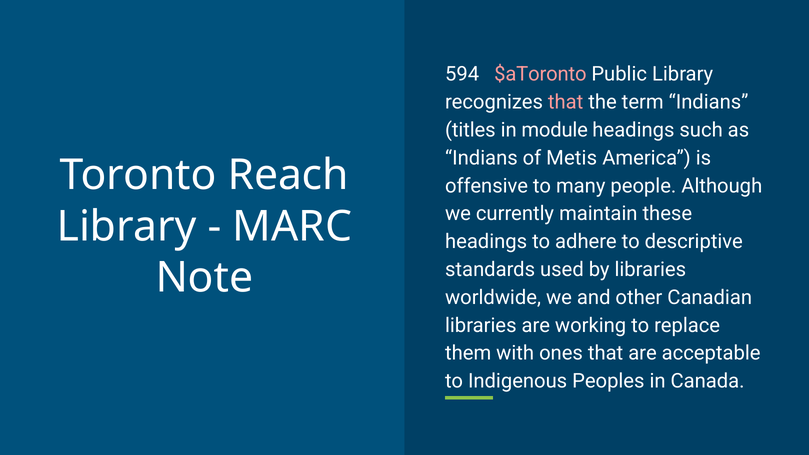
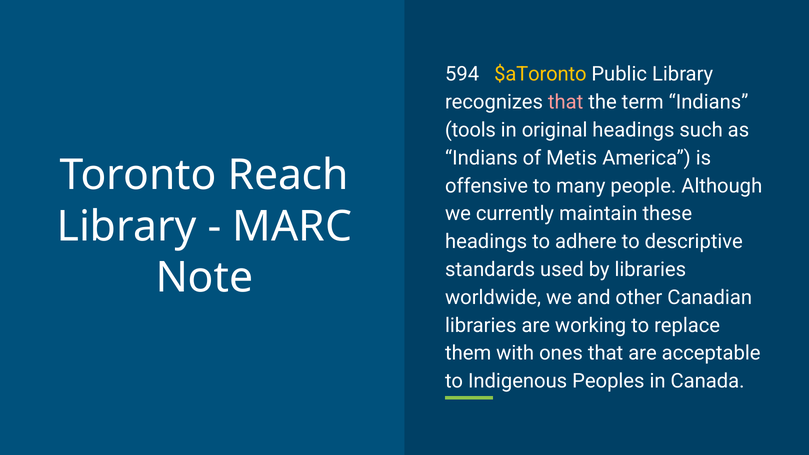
$aToronto colour: pink -> yellow (540, 74)
titles: titles -> tools (470, 130)
module: module -> original (555, 130)
